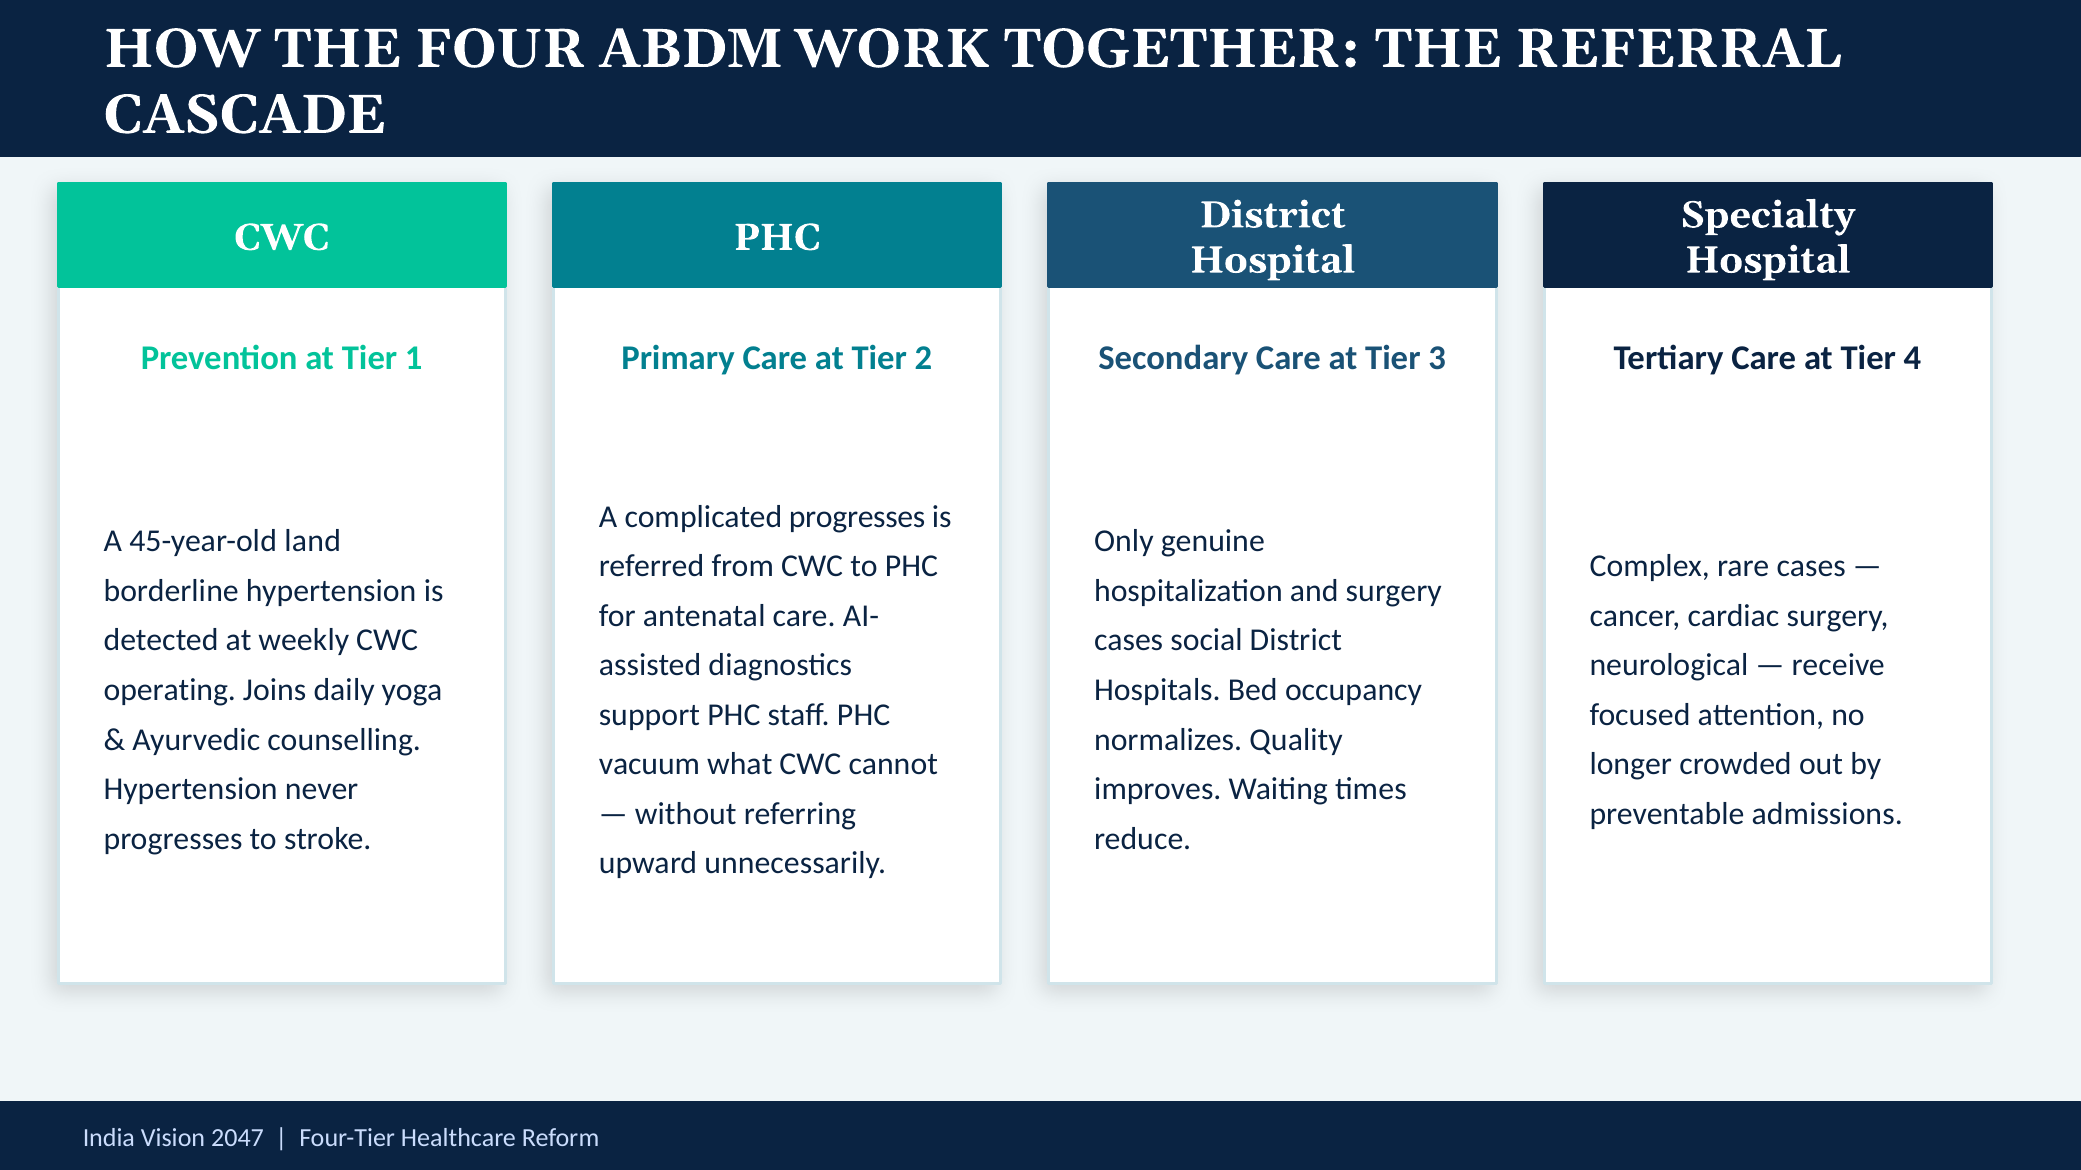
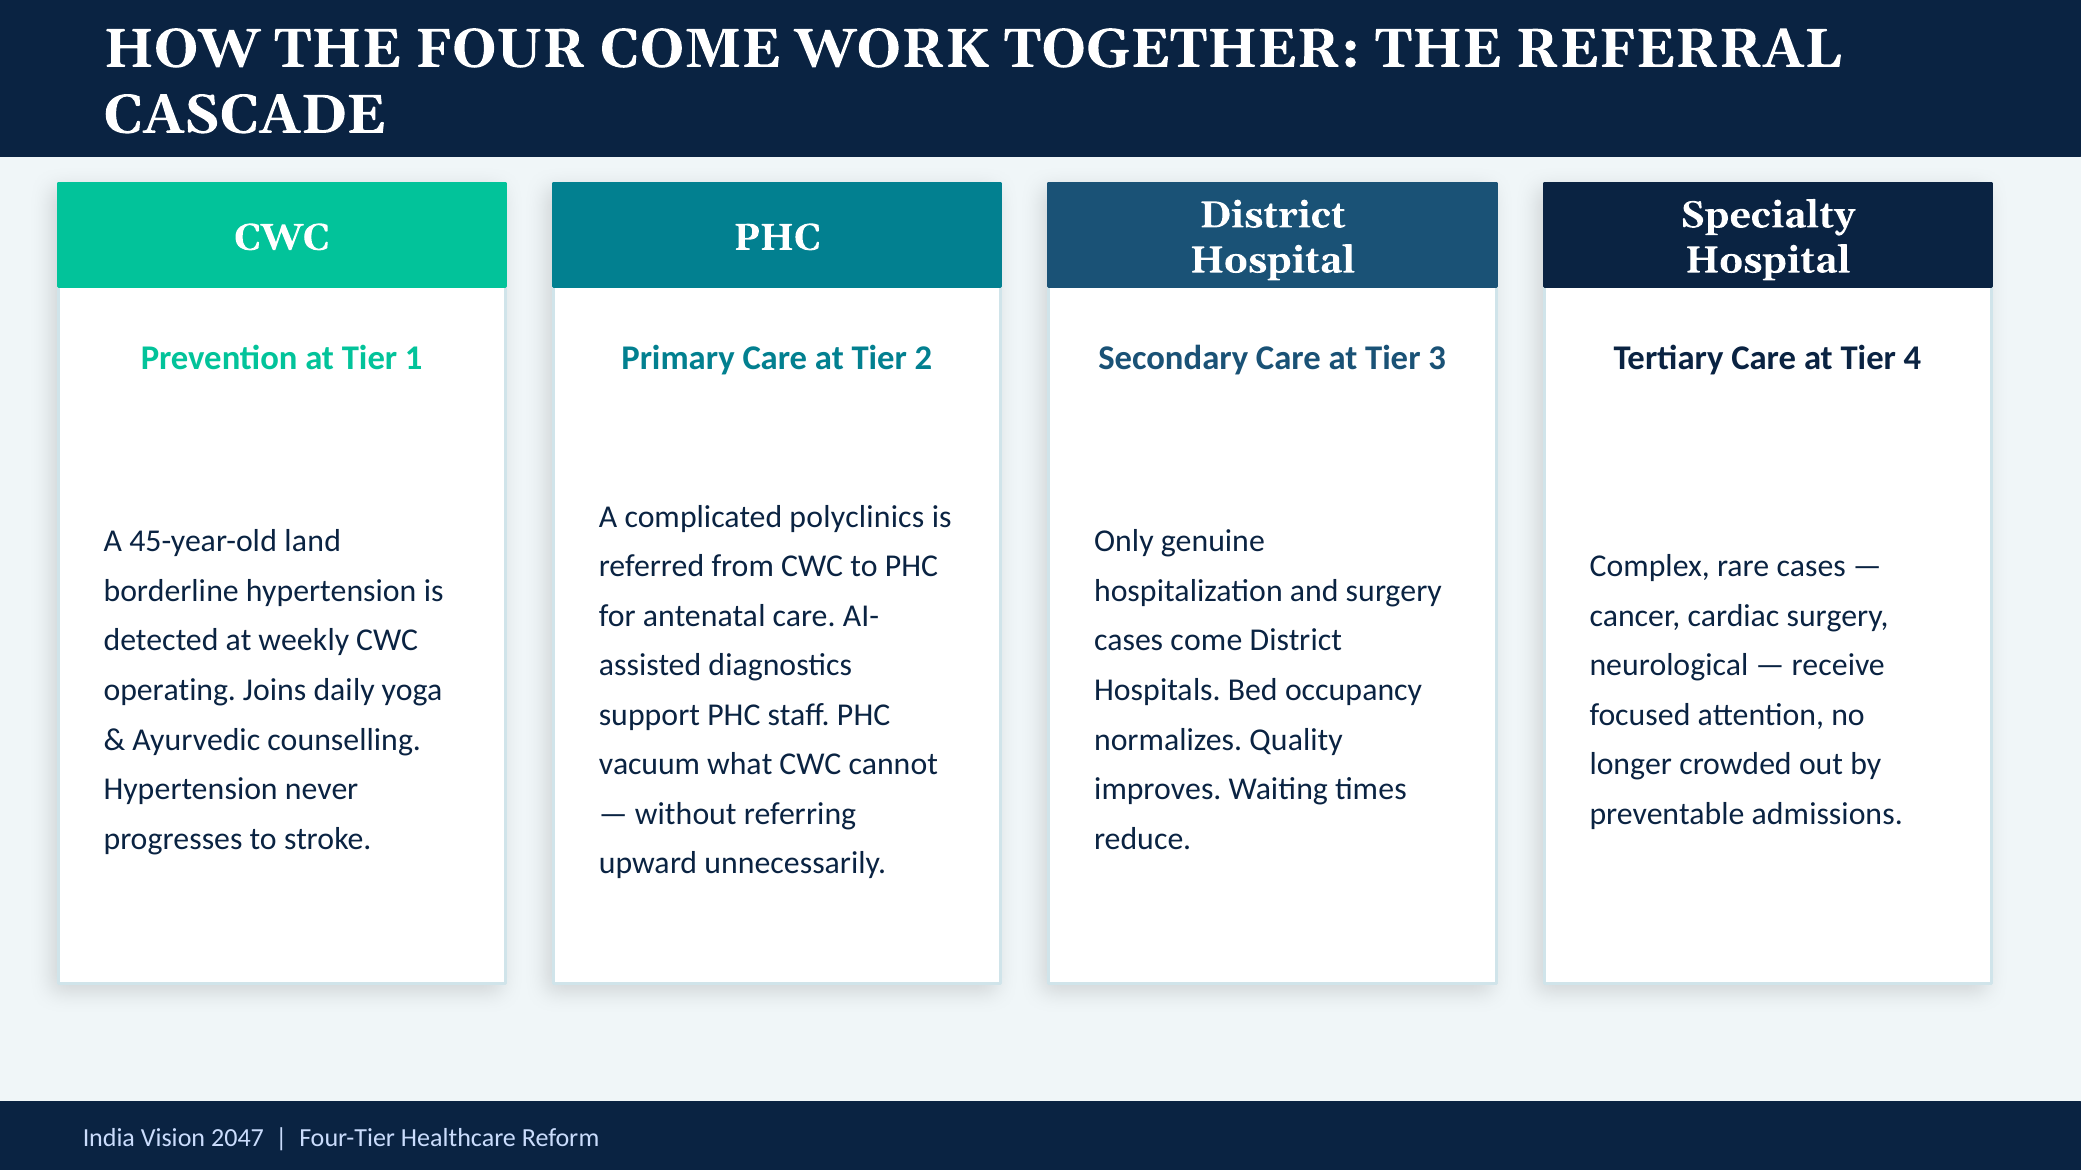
FOUR ABDM: ABDM -> COME (690, 49)
complicated progresses: progresses -> polyclinics (857, 517)
cases social: social -> come (1206, 641)
